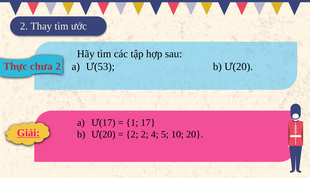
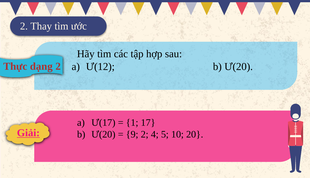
chưa: chưa -> dạng (41, 66)
Ư(53: Ư(53 -> Ư(12 (100, 67)
2: 2 -> 9 (132, 134)
